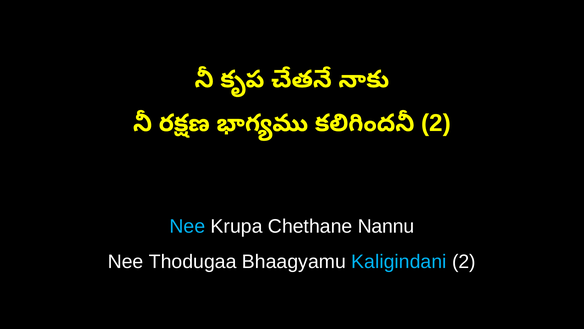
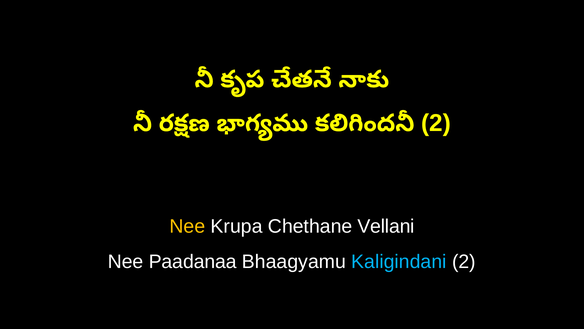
Nee colour: light blue -> yellow (187, 226)
Nannu: Nannu -> Vellani (386, 226)
Thodugaa: Thodugaa -> Paadanaa (193, 261)
